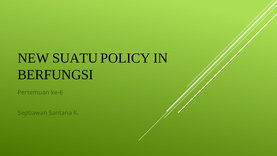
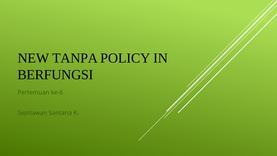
SUATU: SUATU -> TANPA (75, 58)
